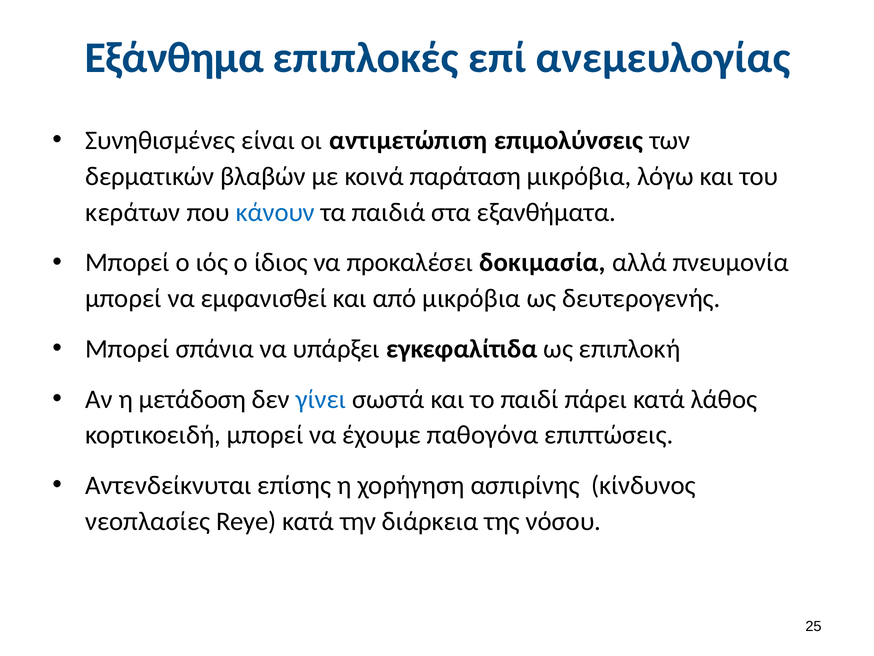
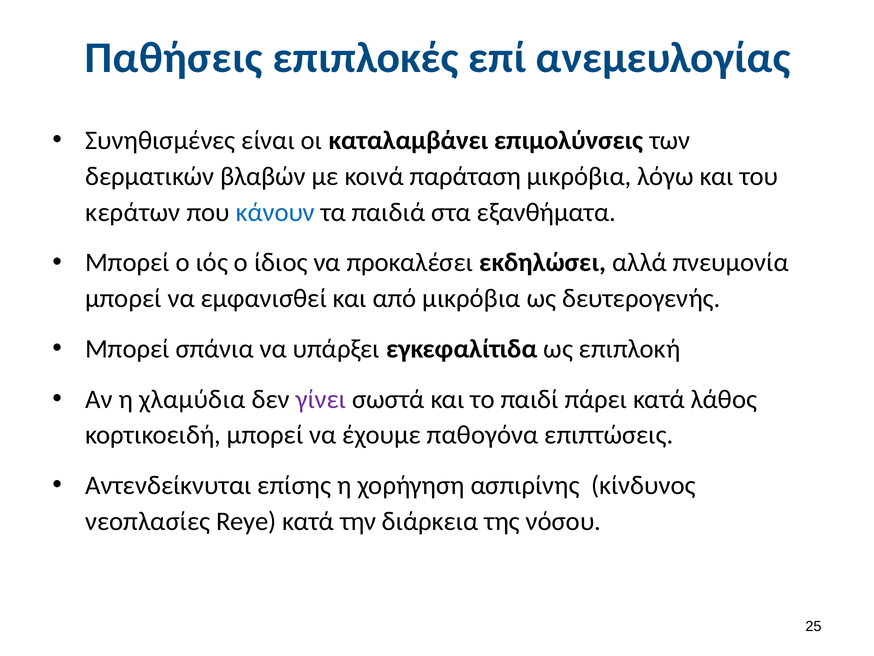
Εξάνθημα: Εξάνθημα -> Παθήσεις (174, 58)
αντιμετώπιση: αντιμετώπιση -> καταλαμβάνει (408, 140)
δοκιμασία: δοκιμασία -> εκδηλώσει (543, 262)
μετάδοση: μετάδοση -> χλαμύδια (192, 399)
γίνει colour: blue -> purple (321, 399)
